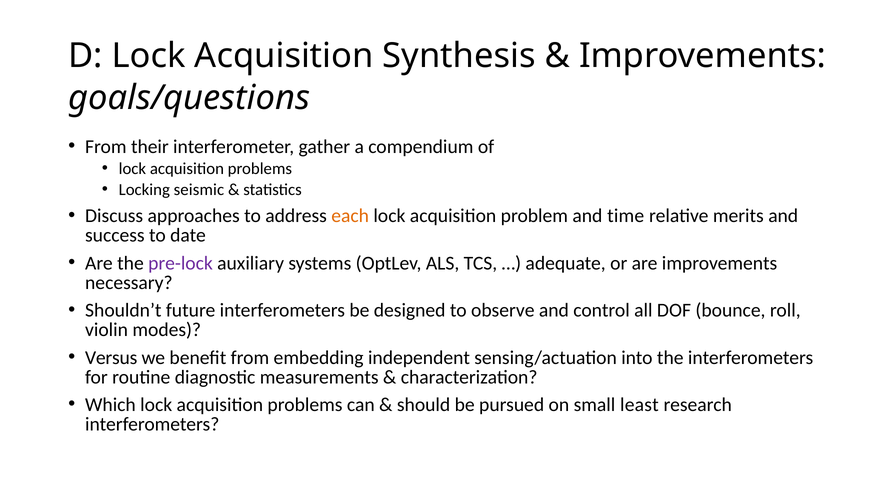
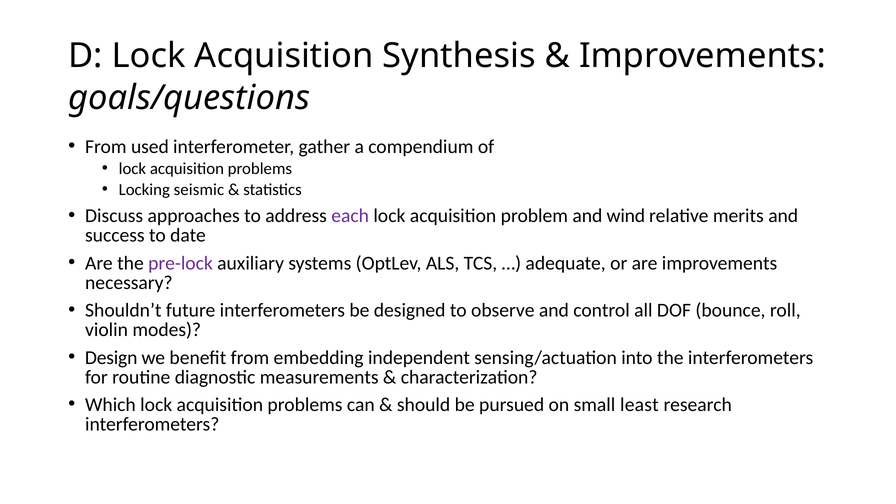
their: their -> used (150, 147)
each colour: orange -> purple (350, 216)
time: time -> wind (626, 216)
Versus: Versus -> Design (111, 358)
